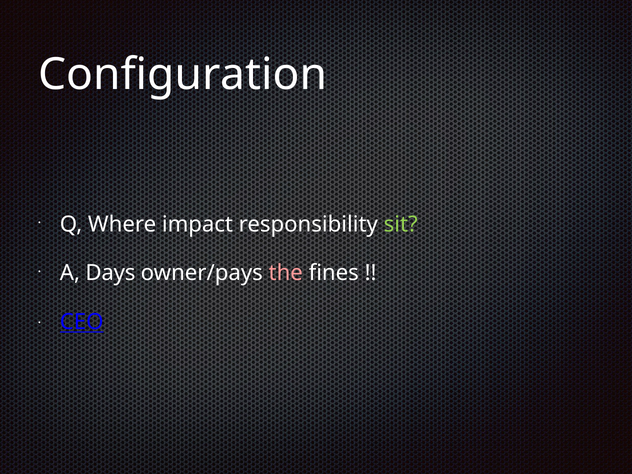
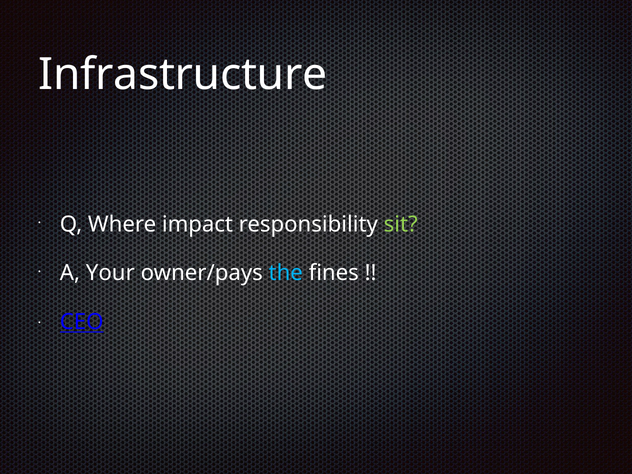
Configuration: Configuration -> Infrastructure (183, 75)
Days: Days -> Your (110, 273)
the colour: pink -> light blue (286, 273)
